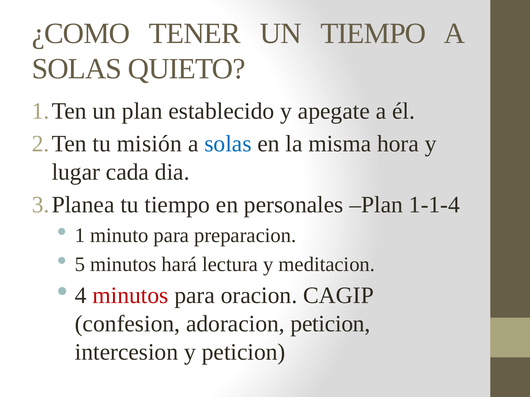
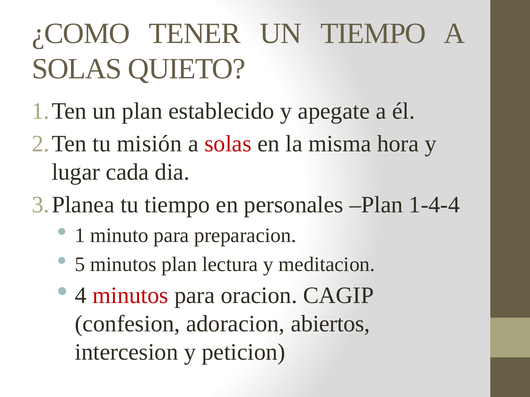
solas colour: blue -> red (228, 144)
1-1-4: 1-1-4 -> 1-4-4 (434, 205)
minutos hará: hará -> plan (179, 265)
adoracion peticion: peticion -> abiertos (330, 324)
